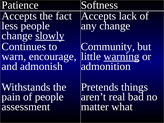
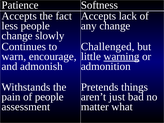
slowly underline: present -> none (50, 36)
Community: Community -> Challenged (108, 47)
real: real -> just (117, 97)
